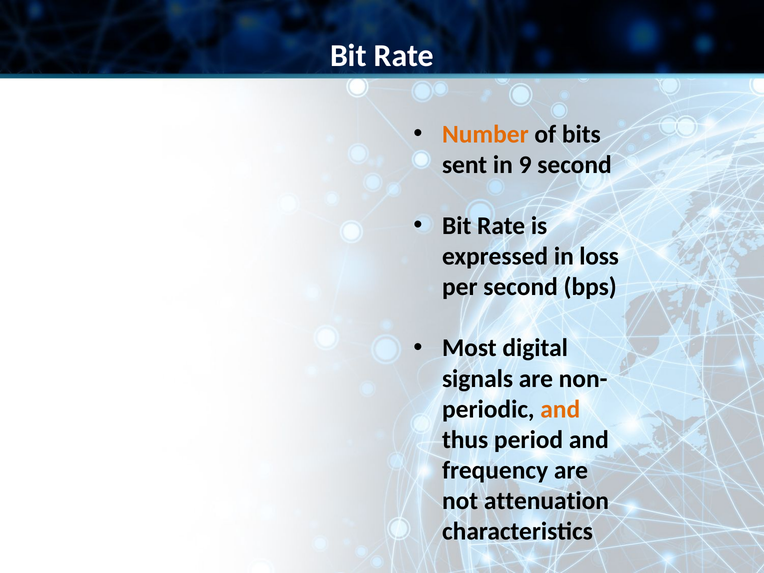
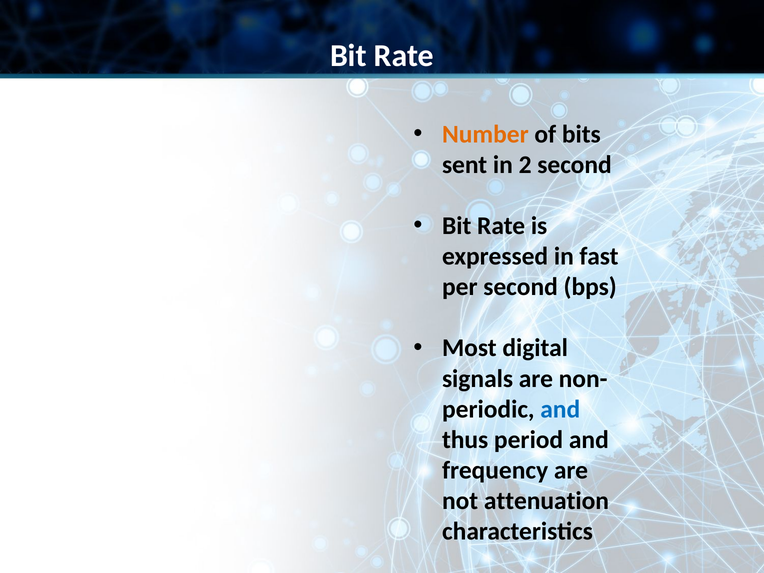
9: 9 -> 2 (525, 165)
loss: loss -> fast (599, 256)
and colour: orange -> blue (560, 409)
